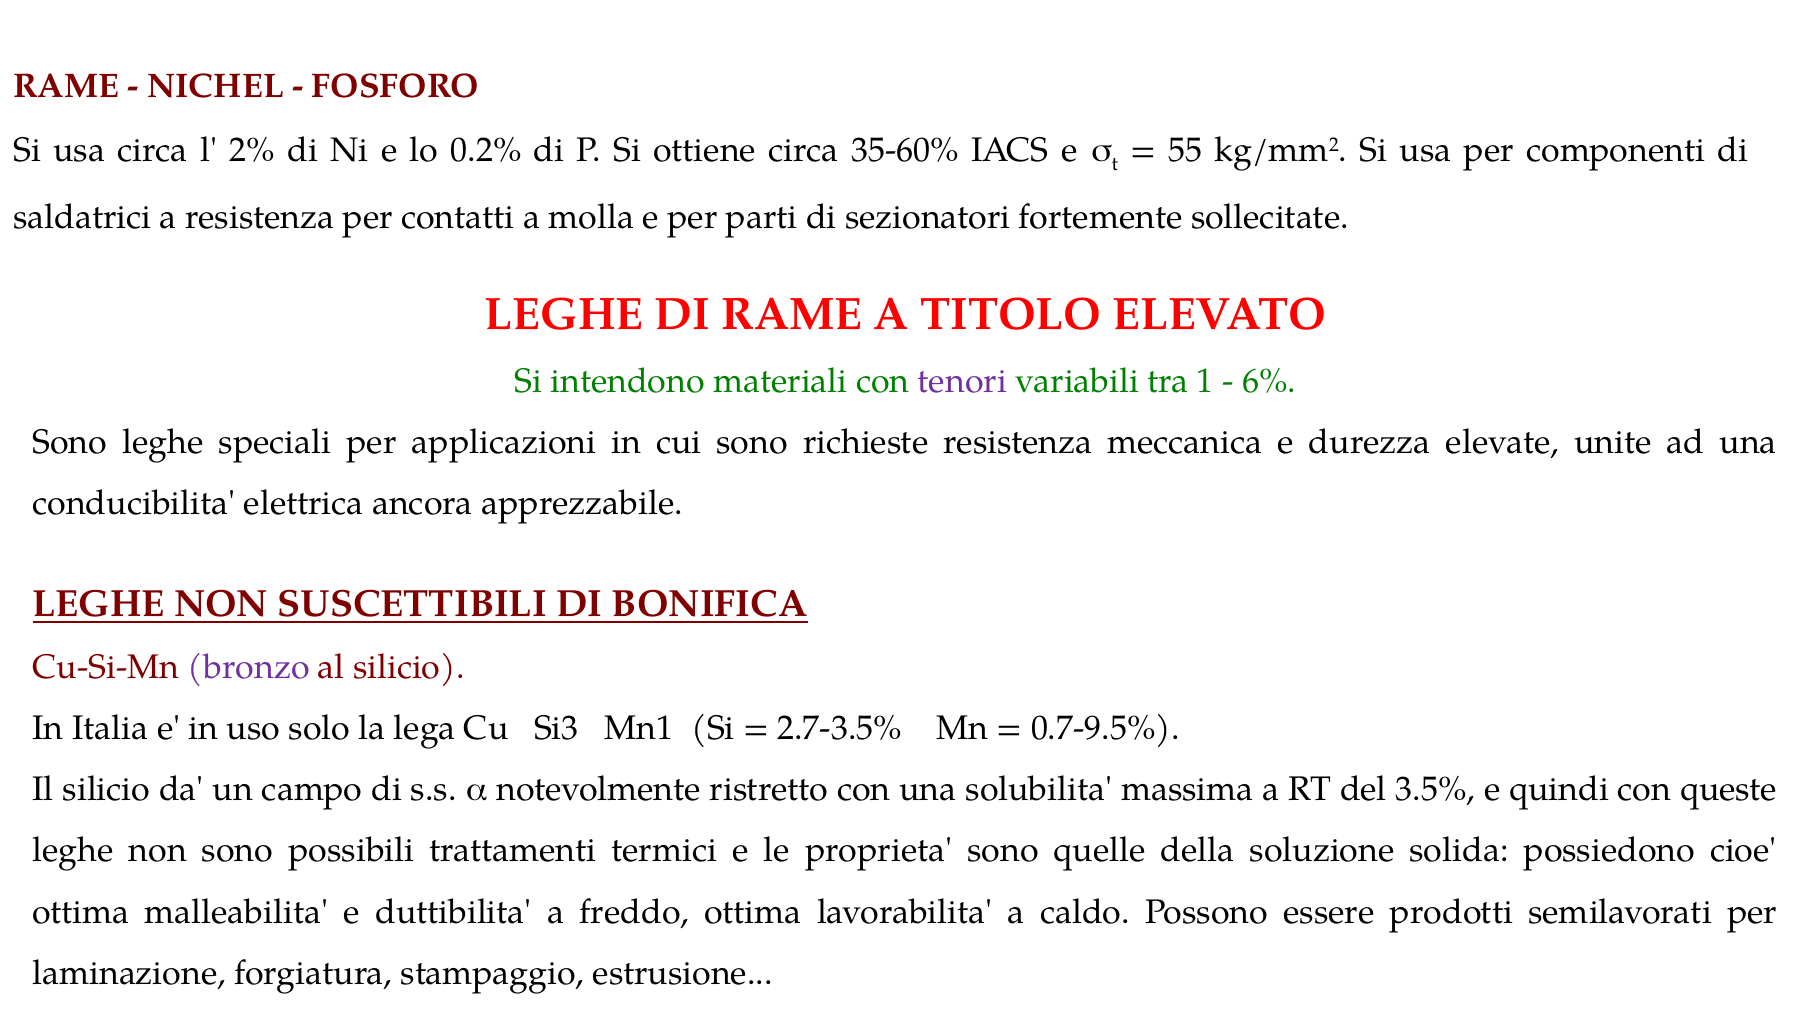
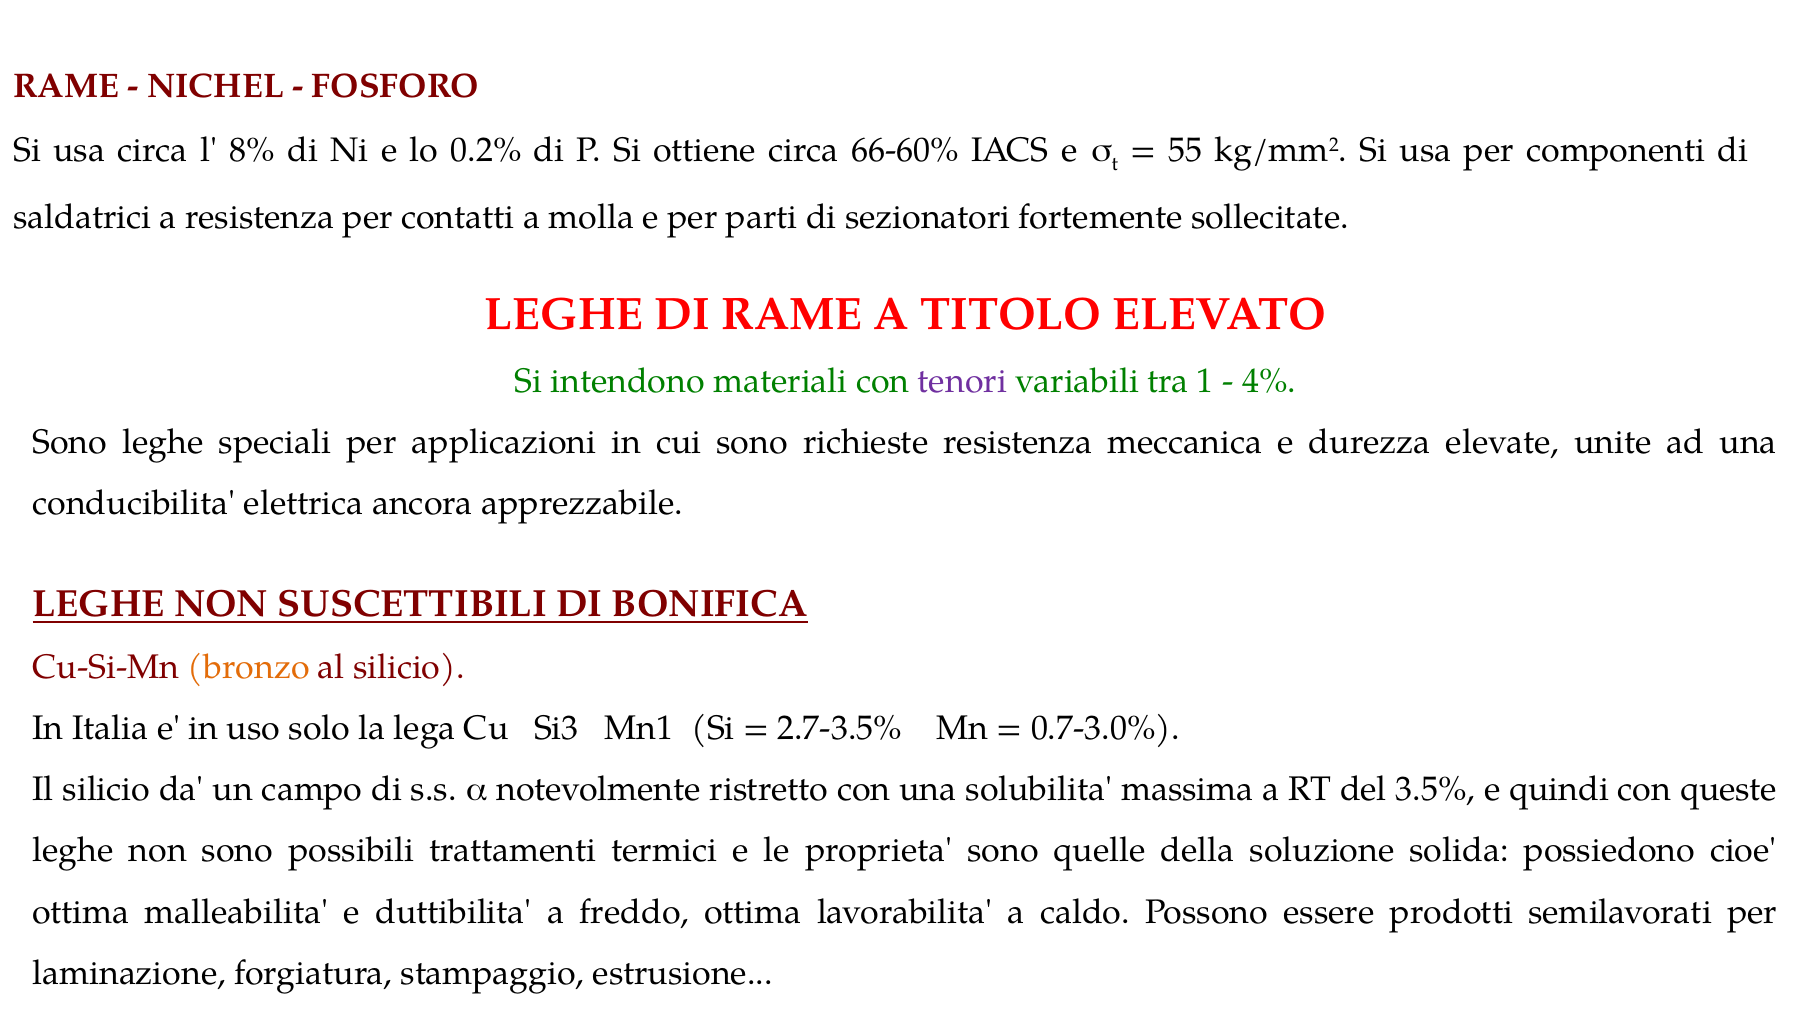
2%: 2% -> 8% (253, 151)
35-60%: 35-60% -> 66-60% (905, 151)
6%: 6% -> 4% (1269, 381)
bronzo colour: purple -> orange (249, 667)
0.7-9.5%: 0.7-9.5% -> 0.7-3.0% (1105, 728)
